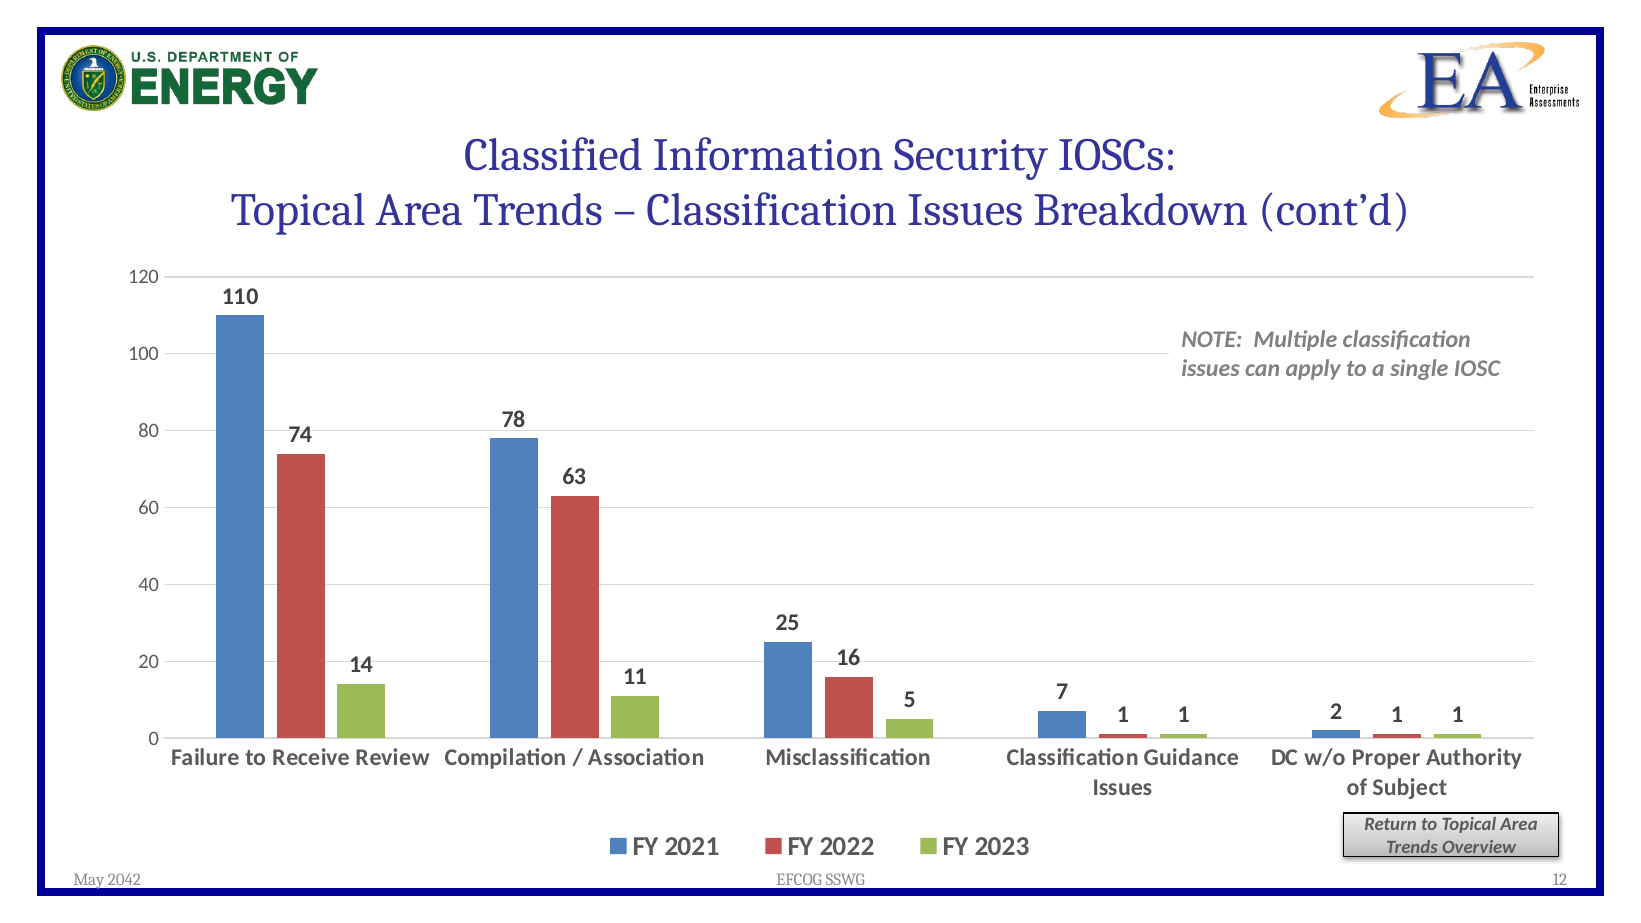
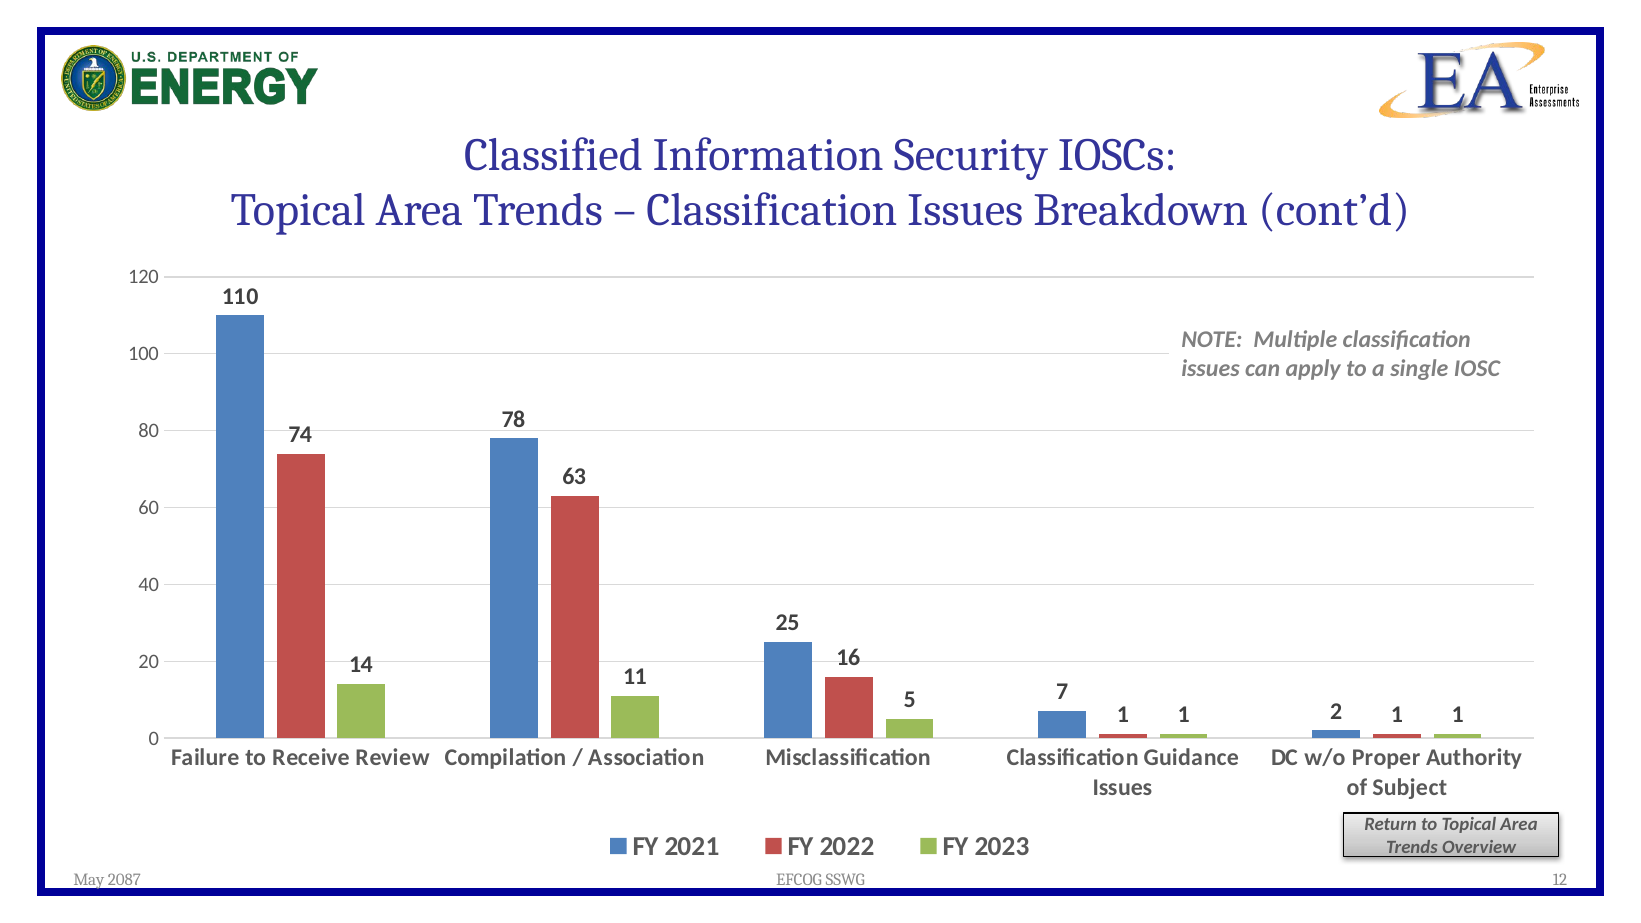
2042: 2042 -> 2087 (124, 880)
